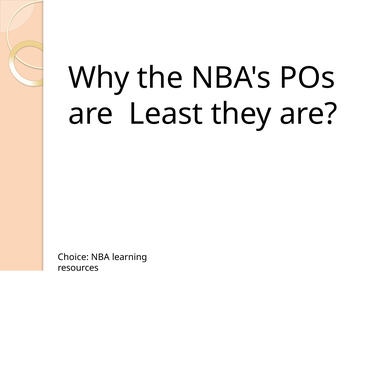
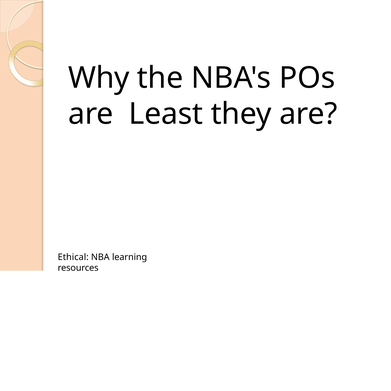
Choice: Choice -> Ethical (73, 257)
